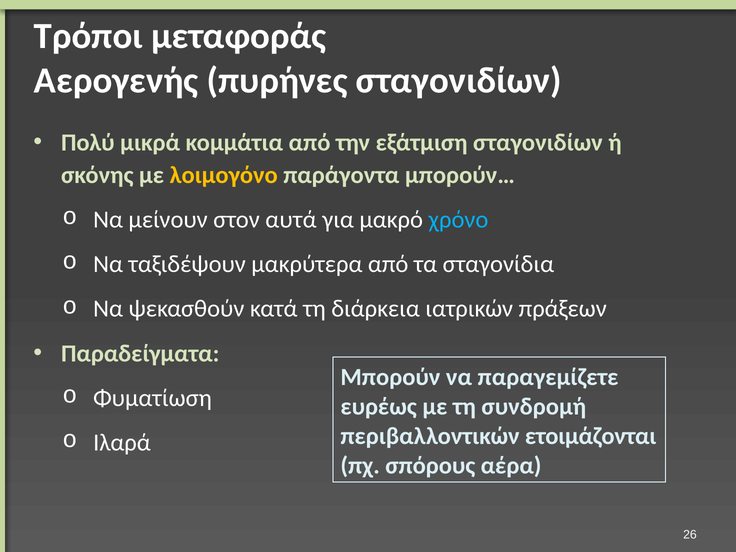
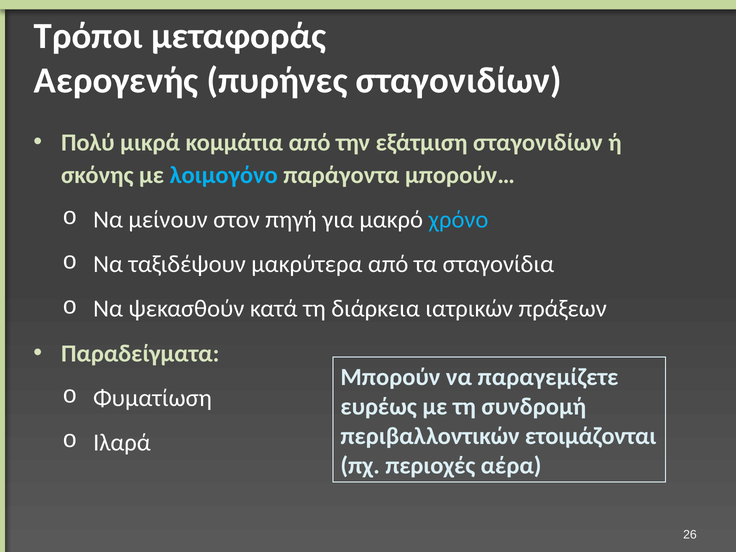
λοιμογόνο colour: yellow -> light blue (224, 175)
αυτά: αυτά -> πηγή (291, 220)
σπόρους: σπόρους -> περιοχές (430, 465)
